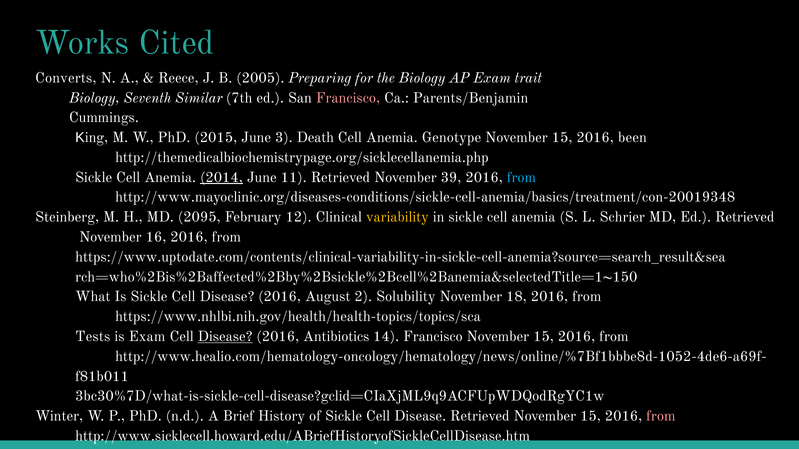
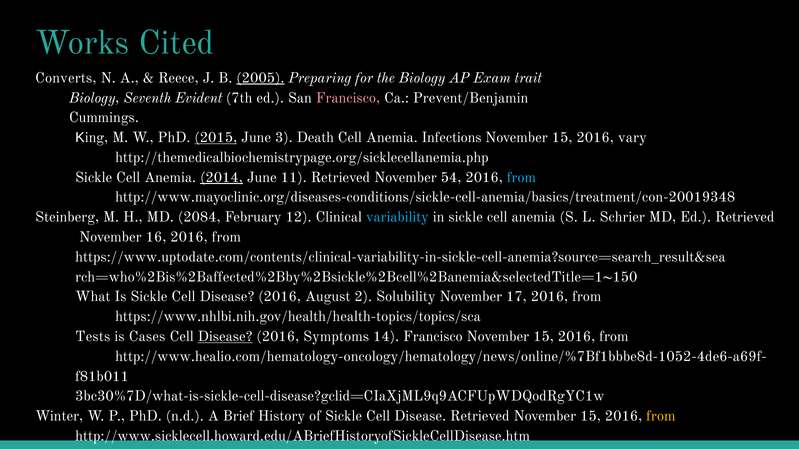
2005 underline: none -> present (260, 78)
Similar: Similar -> Evident (199, 98)
Parents/Benjamin: Parents/Benjamin -> Prevent/Benjamin (471, 98)
2015 underline: none -> present (216, 138)
Genotype: Genotype -> Infections (452, 138)
been: been -> vary (632, 138)
39: 39 -> 54 (451, 178)
2095: 2095 -> 2084 (199, 217)
variability colour: yellow -> light blue (397, 217)
18: 18 -> 17 (516, 297)
is Exam: Exam -> Cases (147, 337)
Antibiotics: Antibiotics -> Symptoms (336, 337)
from colour: pink -> yellow (661, 416)
